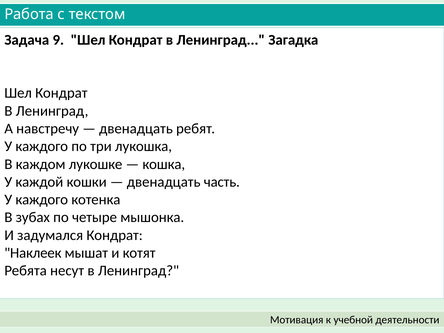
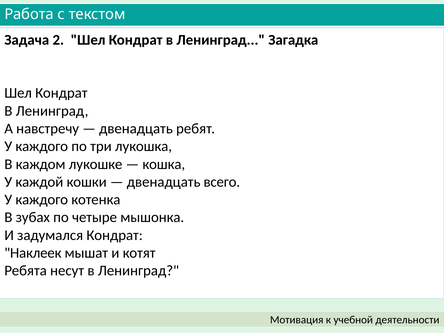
9: 9 -> 2 (58, 40)
часть: часть -> всего (222, 182)
